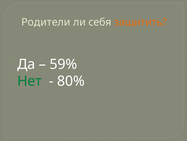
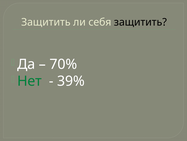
Родители: Родители -> Защитить (46, 22)
защитить colour: orange -> black (140, 22)
59%: 59% -> 70% (63, 64)
80%: 80% -> 39% (71, 81)
